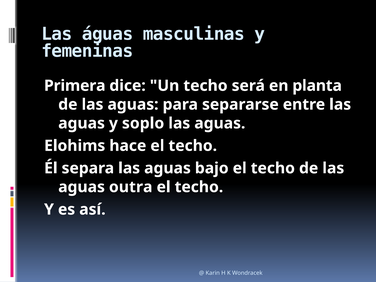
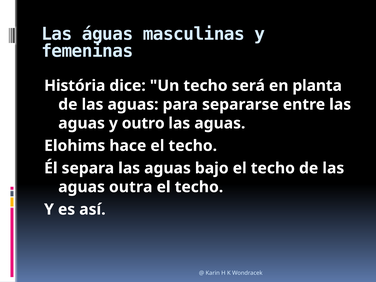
Primera: Primera -> História (75, 86)
soplo: soplo -> outro (143, 123)
